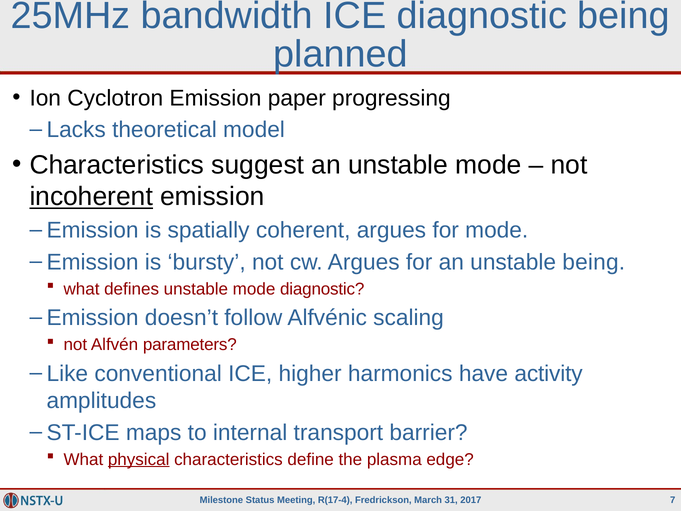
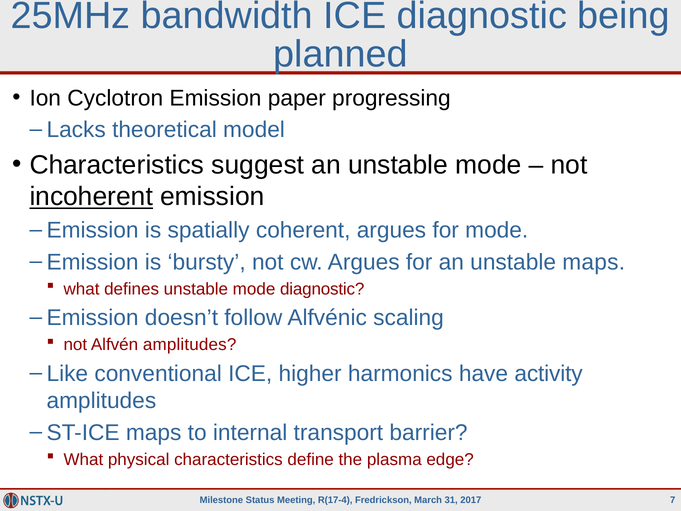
unstable being: being -> maps (594, 262)
Alfvén parameters: parameters -> amplitudes (190, 345)
physical underline: present -> none (139, 459)
